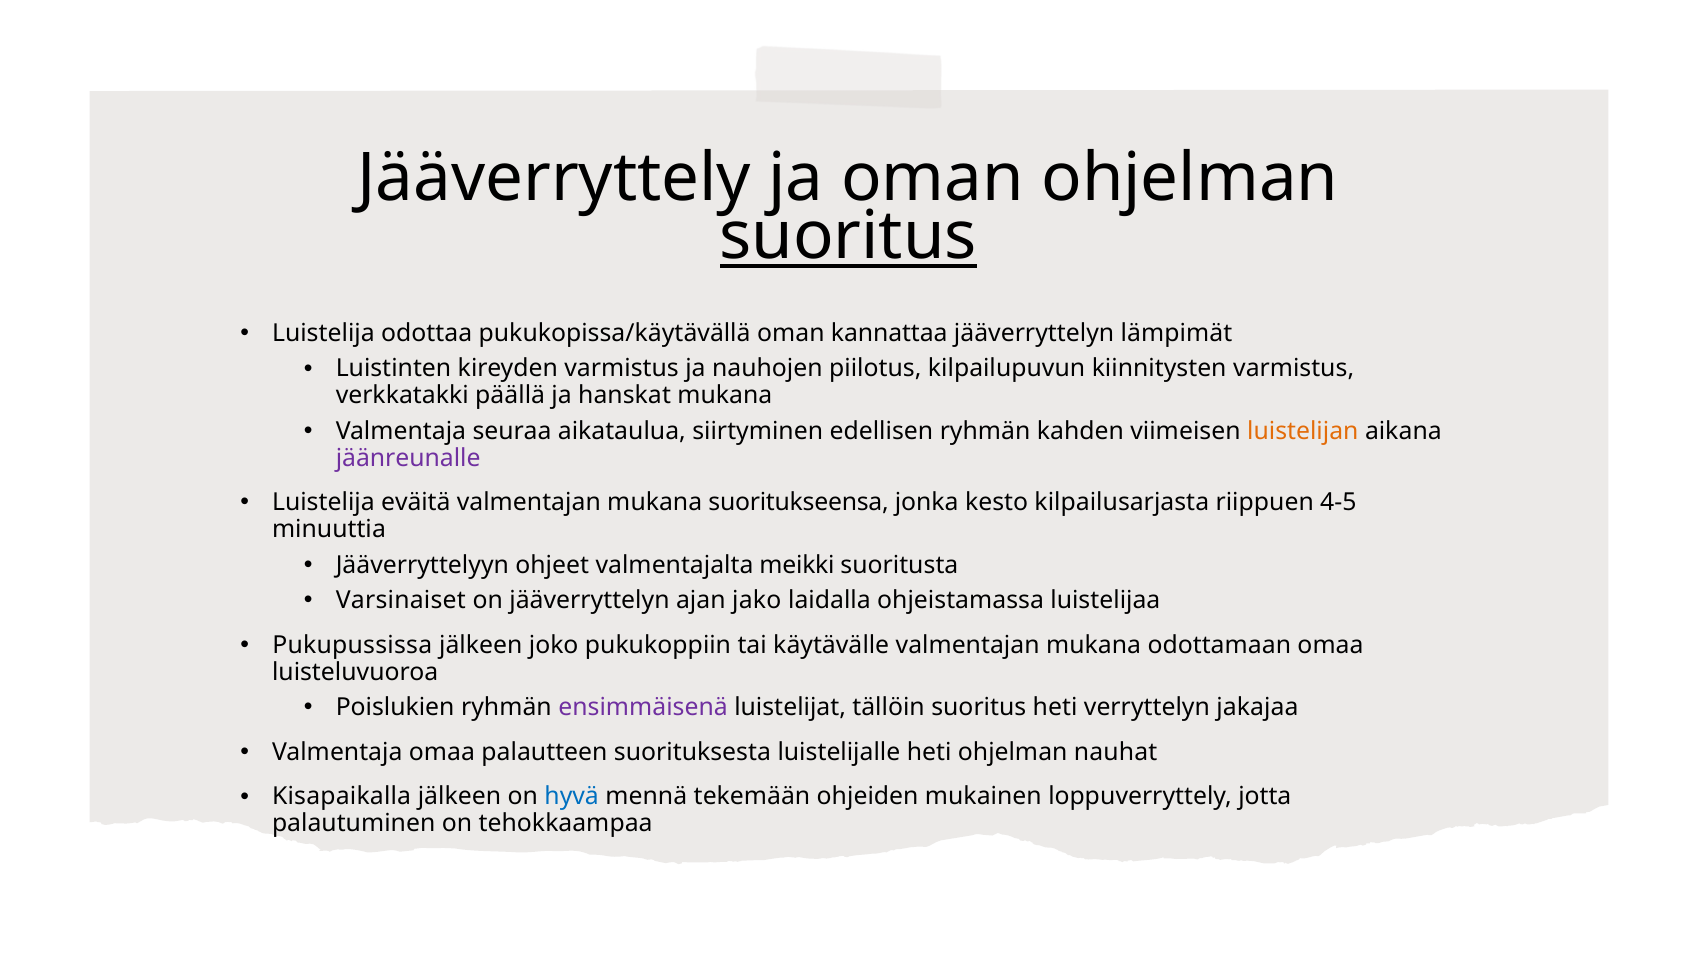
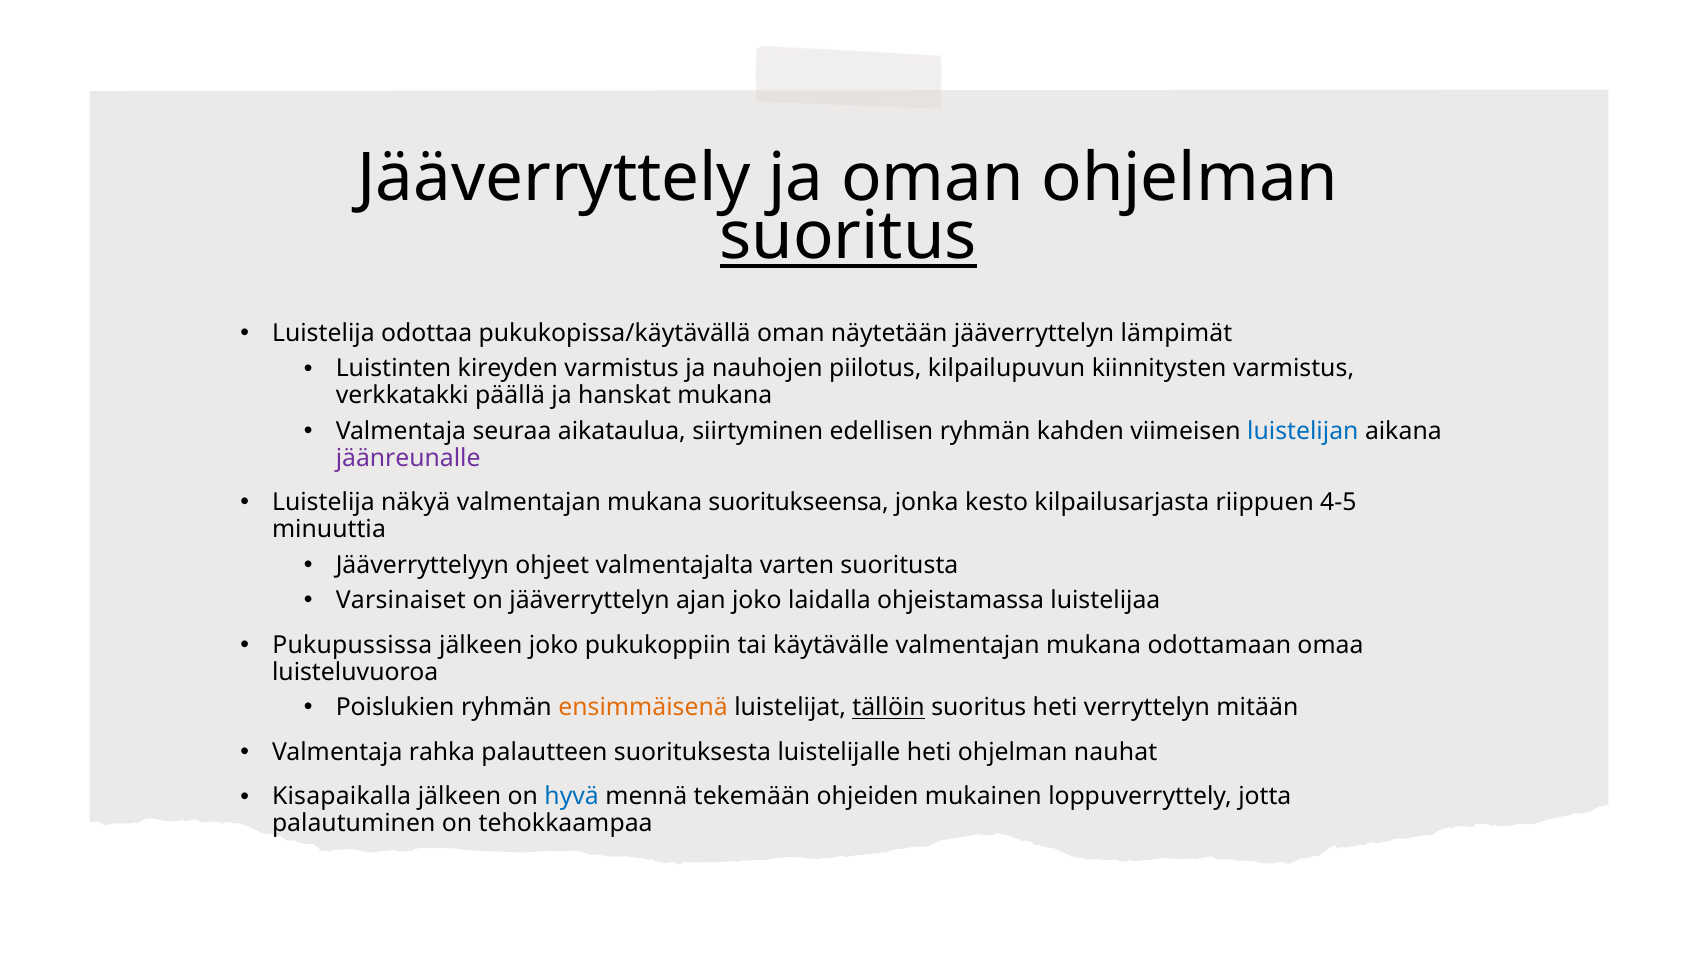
kannattaa: kannattaa -> näytetään (889, 333)
luistelijan colour: orange -> blue (1303, 431)
eväitä: eväitä -> näkyä (416, 503)
meikki: meikki -> varten (797, 565)
ajan jako: jako -> joko (757, 601)
ensimmäisenä colour: purple -> orange (643, 708)
tällöin underline: none -> present (889, 708)
jakajaa: jakajaa -> mitään (1257, 708)
Valmentaja omaa: omaa -> rahka (442, 752)
